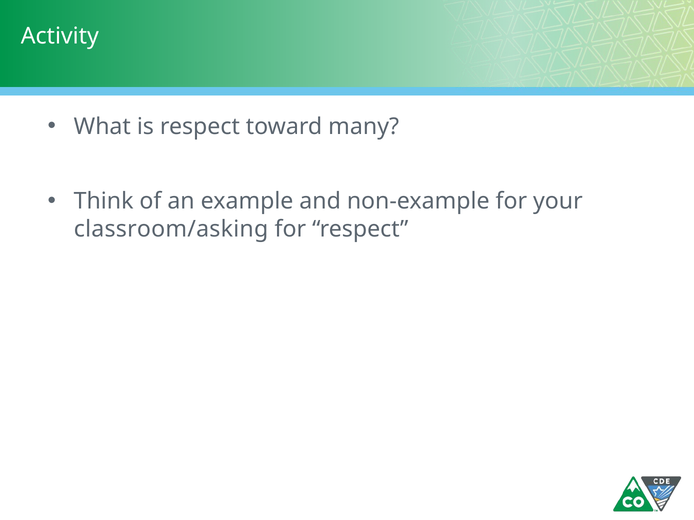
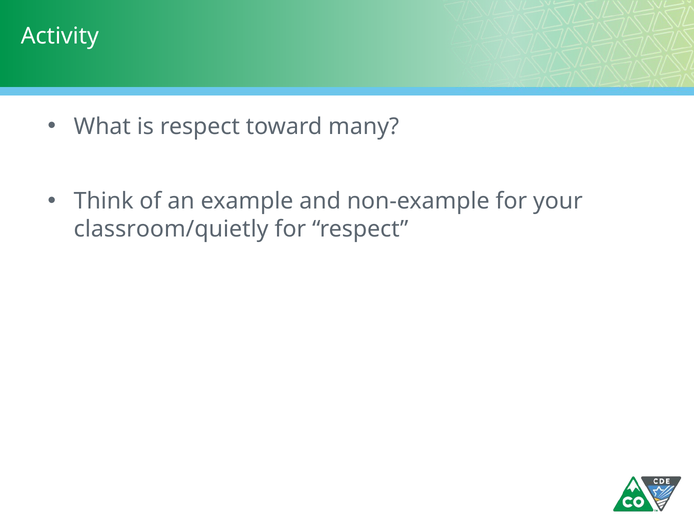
classroom/asking: classroom/asking -> classroom/quietly (171, 229)
